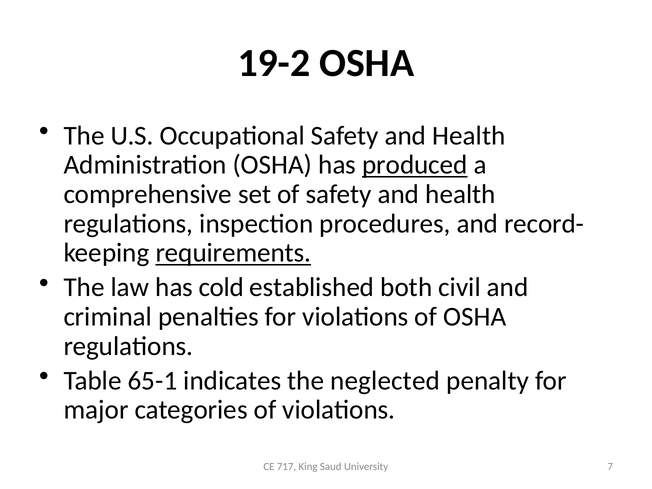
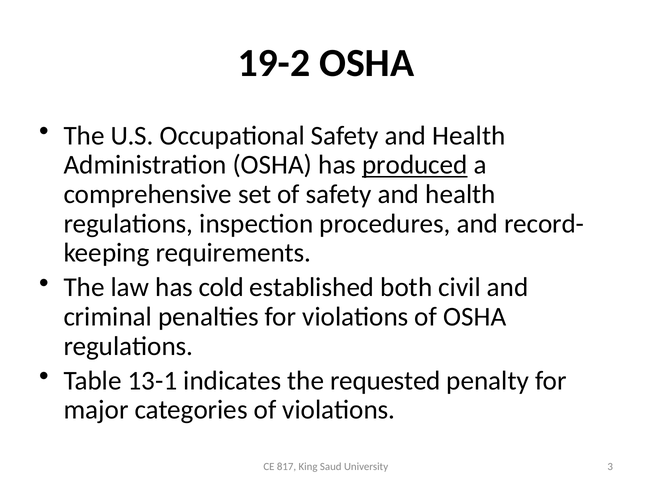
requirements underline: present -> none (233, 253)
65-1: 65-1 -> 13-1 (152, 381)
neglected: neglected -> requested (385, 381)
717: 717 -> 817 (287, 467)
7: 7 -> 3 (610, 467)
